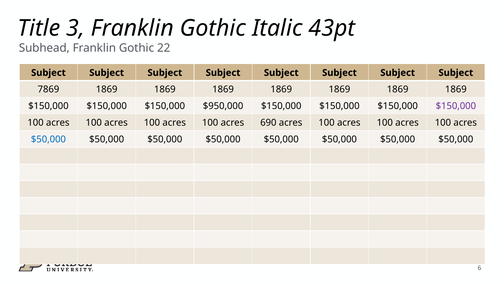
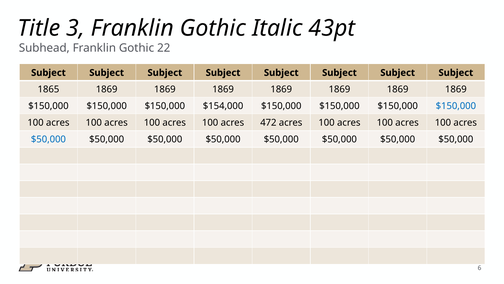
7869: 7869 -> 1865 (48, 89)
$950,000: $950,000 -> $154,000 (223, 106)
$150,000 colour: purple -> blue (456, 106)
690: 690 -> 472 (268, 123)
